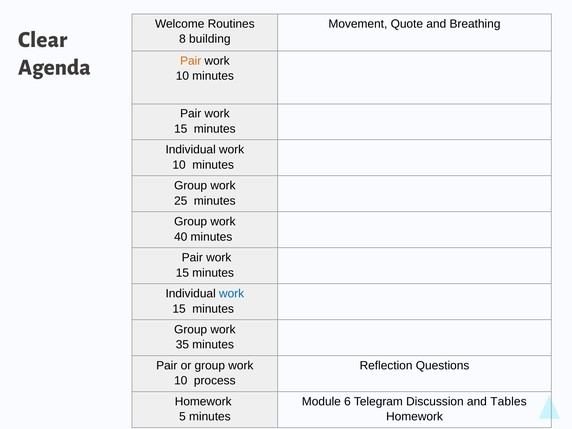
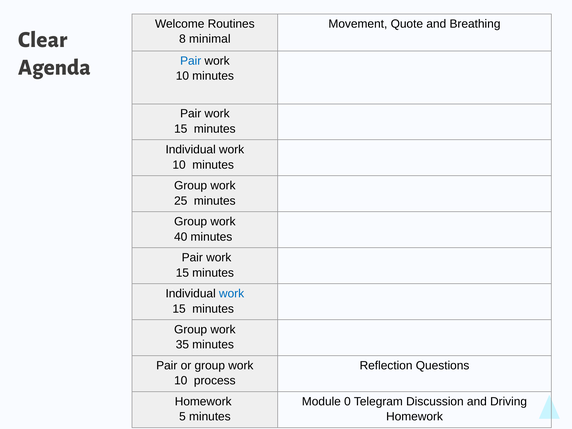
building: building -> minimal (210, 39)
Pair colour: orange -> blue (191, 61)
6: 6 -> 0 (347, 401)
Tables: Tables -> Driving (509, 401)
